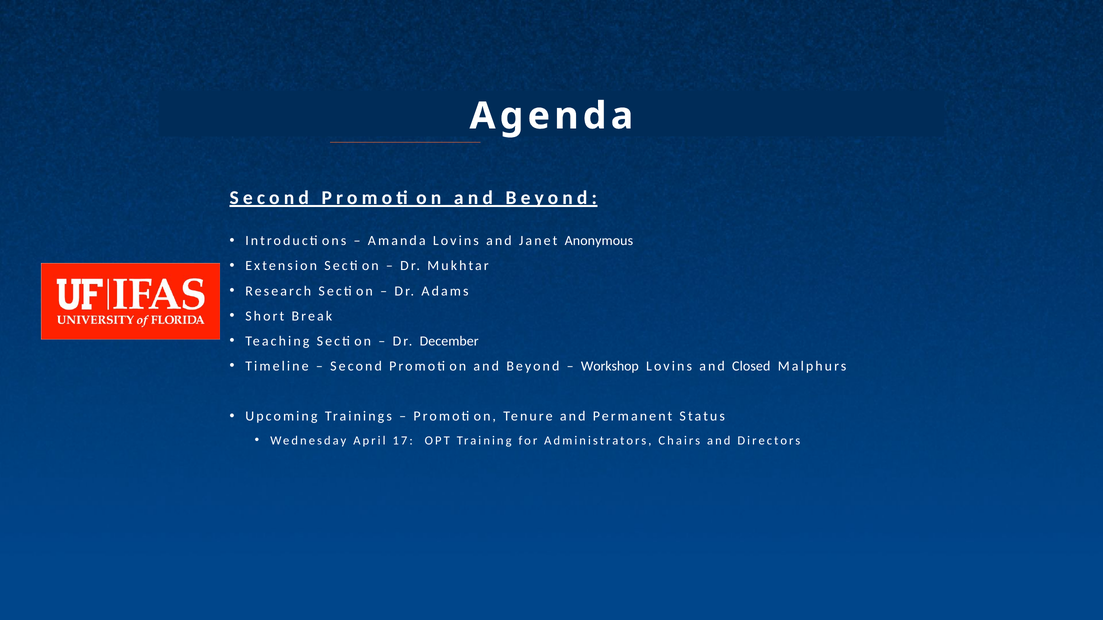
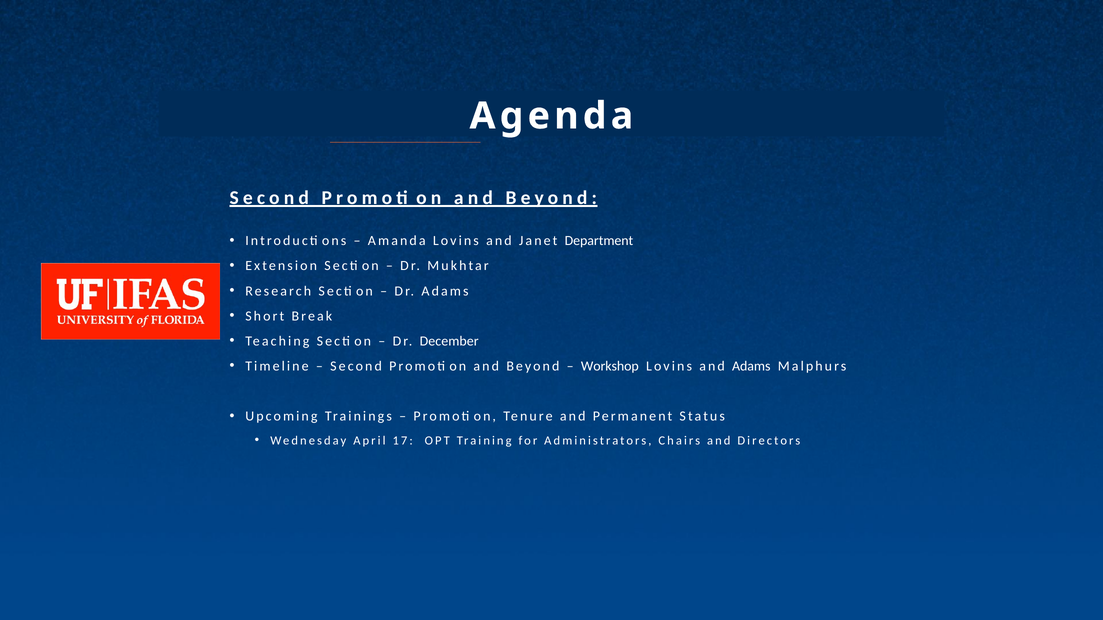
Anonymous: Anonymous -> Department (599, 241)
and Closed: Closed -> Adams (751, 366)
